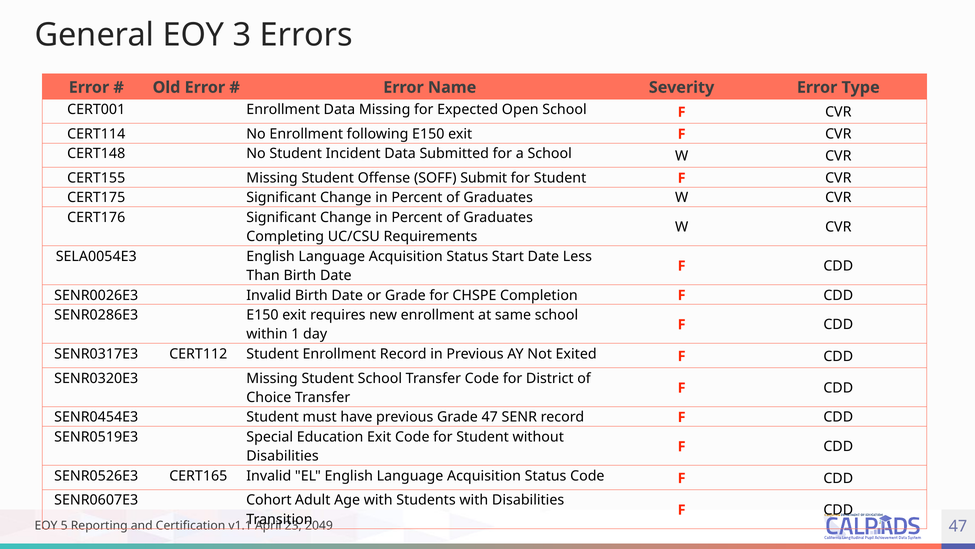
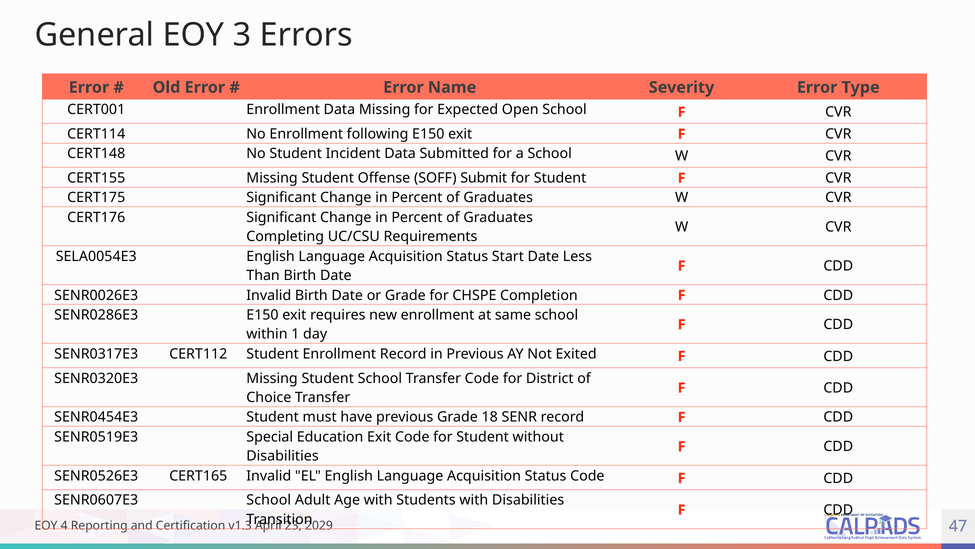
Grade 47: 47 -> 18 (490, 417)
SENR0607E3 Cohort: Cohort -> School (269, 500)
5: 5 -> 4 (64, 525)
v1.1: v1.1 -> v1.3 (240, 525)
2049: 2049 -> 2029 (319, 525)
